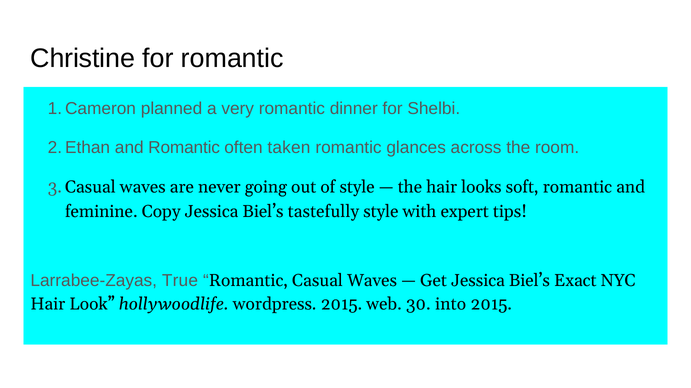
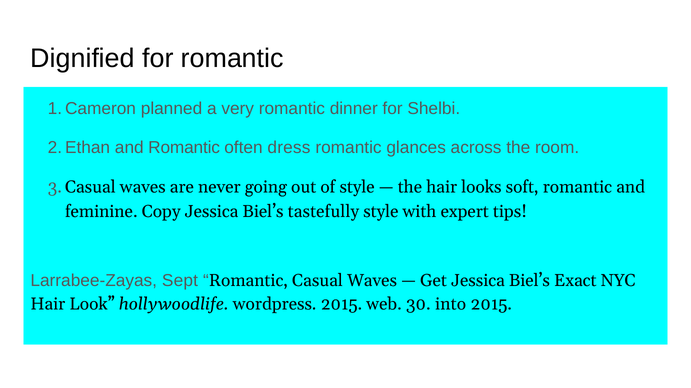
Christine: Christine -> Dignified (83, 59)
taken: taken -> dress (289, 148)
True: True -> Sept (180, 281)
